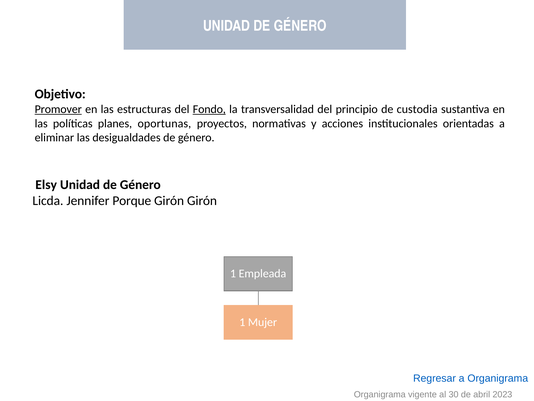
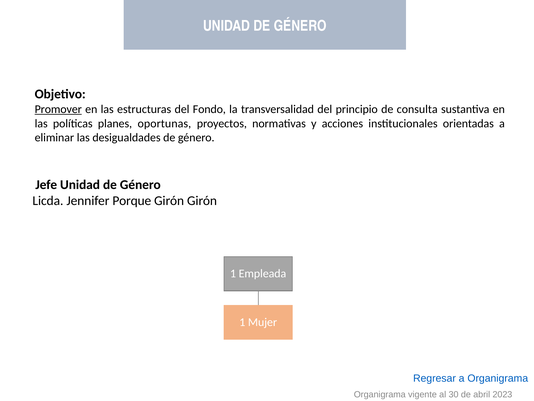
Fondo underline: present -> none (209, 109)
custodia: custodia -> consulta (417, 109)
Elsy: Elsy -> Jefe (46, 184)
